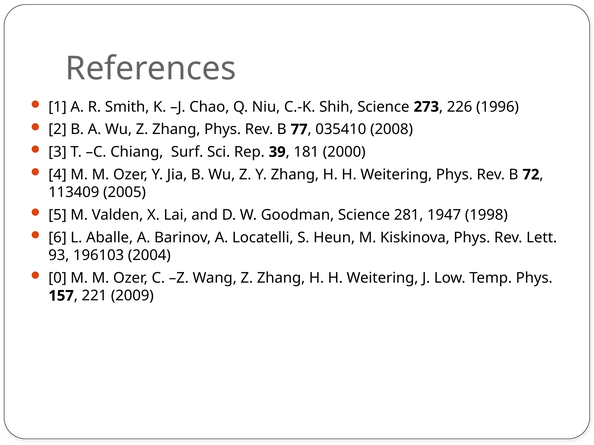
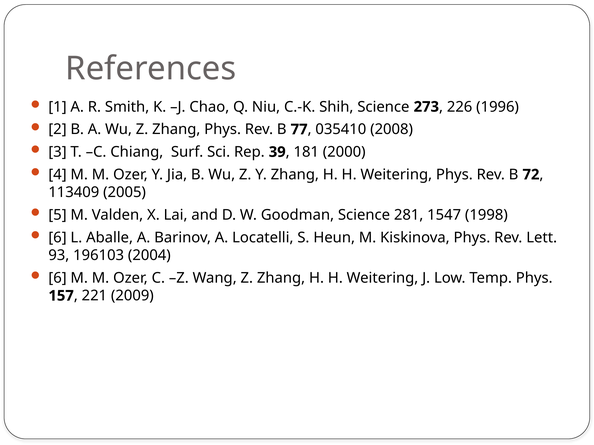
1947: 1947 -> 1547 (444, 215)
0: 0 -> 6 (58, 278)
